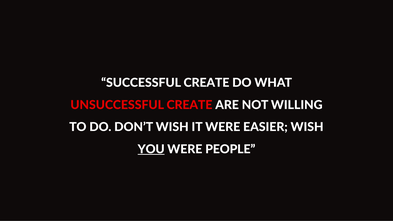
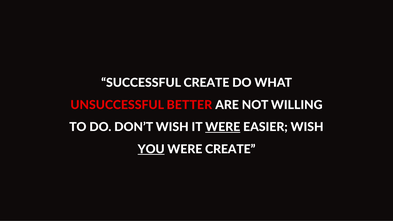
UNSUCCESSFUL CREATE: CREATE -> BETTER (189, 105)
WERE underline: none -> present (223, 127)
WERE PEOPLE: PEOPLE -> CREATE (230, 149)
